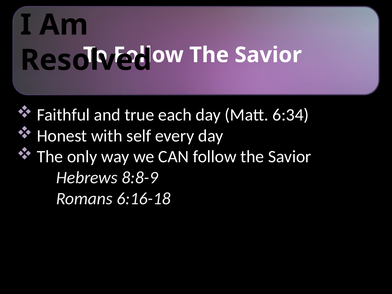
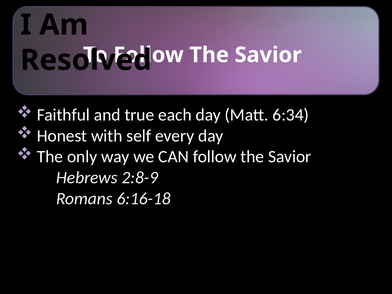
8:8-9: 8:8-9 -> 2:8-9 (140, 178)
